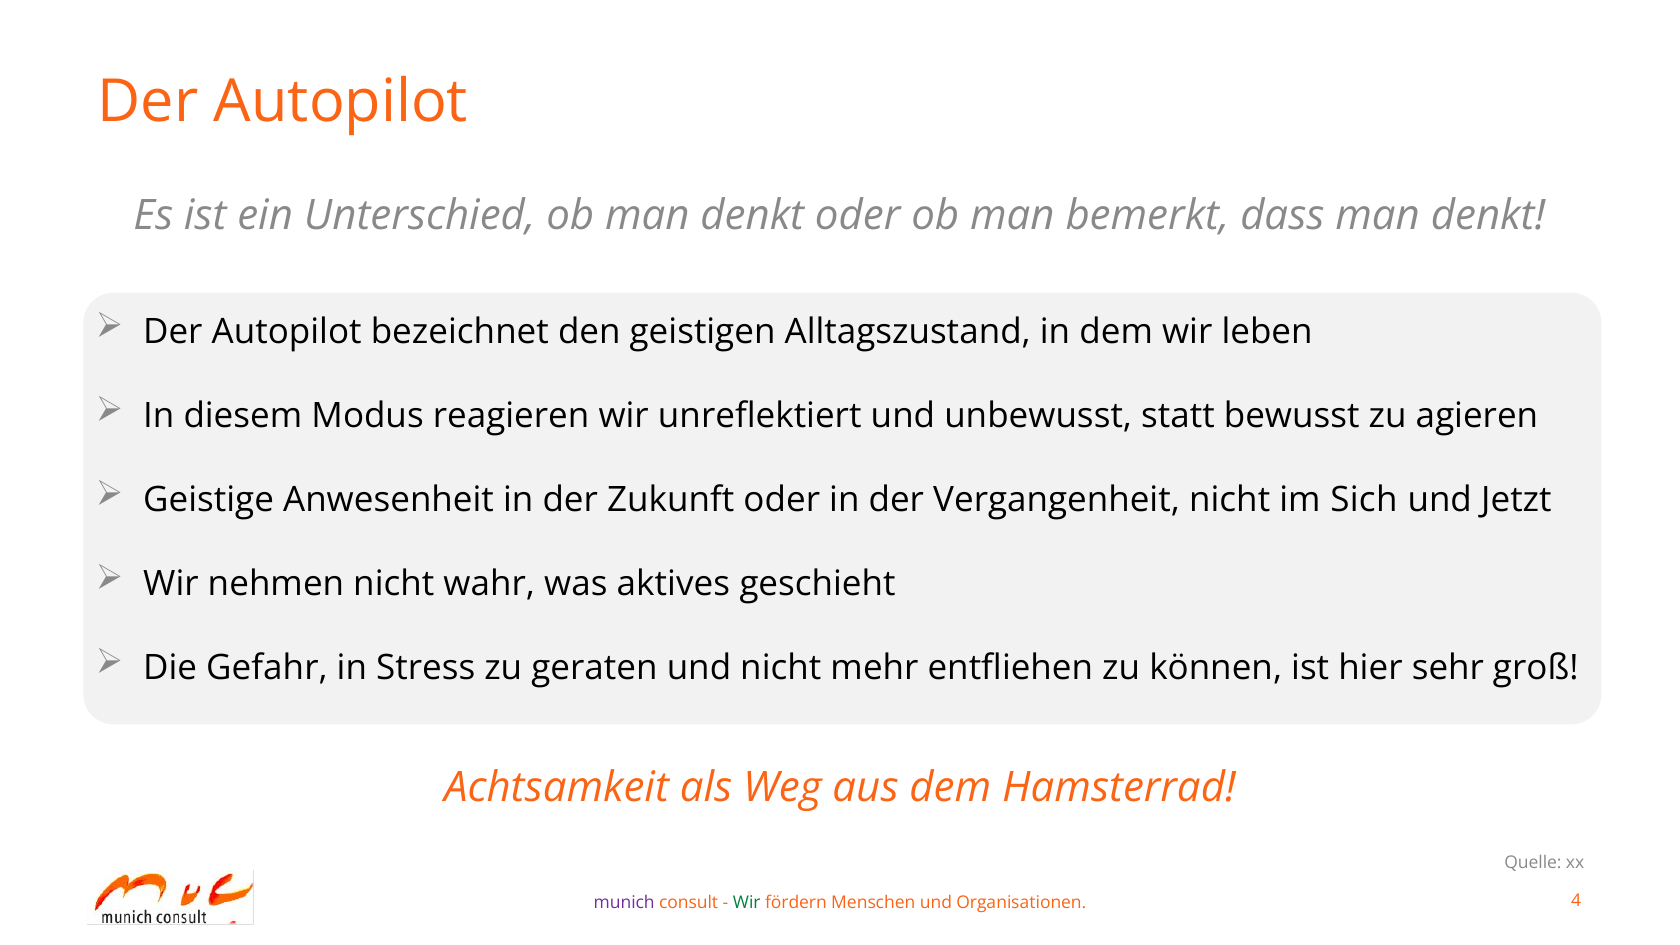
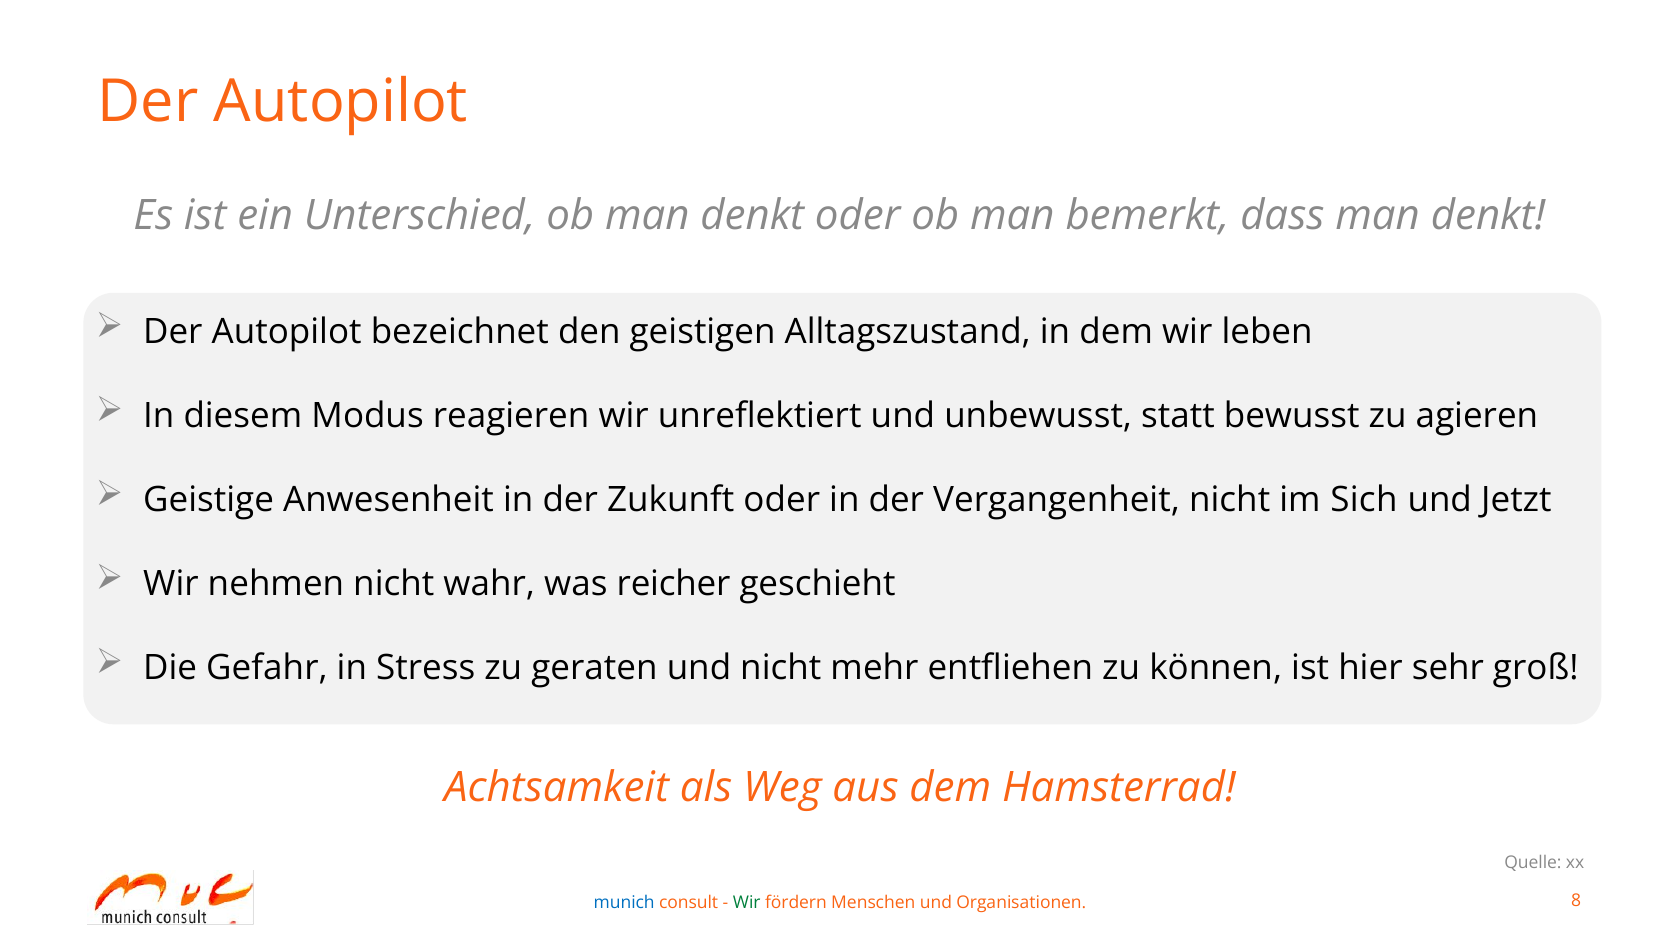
aktives: aktives -> reicher (674, 584)
munich colour: purple -> blue (624, 903)
4: 4 -> 8 (1576, 901)
